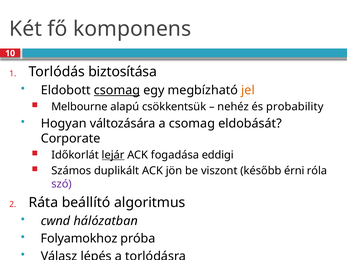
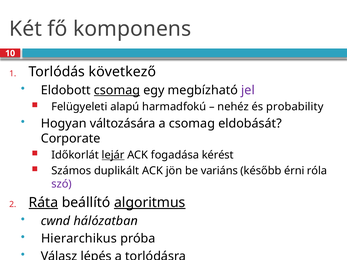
biztosítása: biztosítása -> következő (122, 72)
jel colour: orange -> purple (248, 90)
Melbourne: Melbourne -> Felügyeleti (79, 107)
csökkentsük: csökkentsük -> harmadfokú (174, 107)
eddigi: eddigi -> kérést (218, 155)
viszont: viszont -> variáns (219, 171)
Ráta underline: none -> present (43, 203)
algoritmus underline: none -> present (150, 203)
Folyamokhoz: Folyamokhoz -> Hierarchikus (79, 239)
